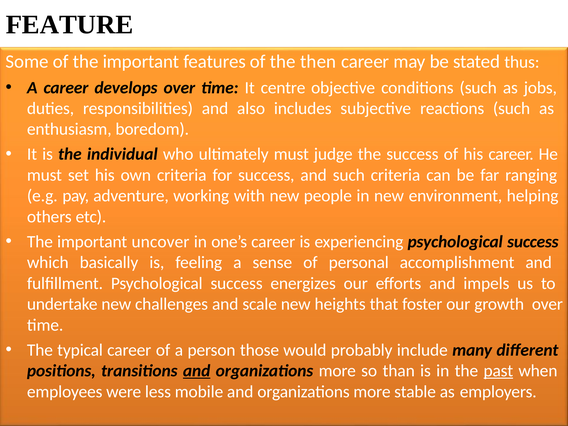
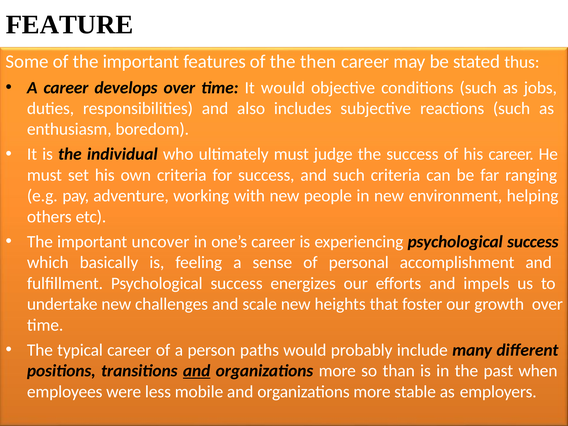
It centre: centre -> would (283, 88)
those: those -> paths (259, 350)
past underline: present -> none (498, 371)
